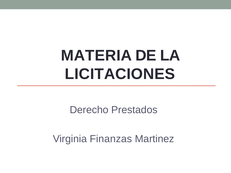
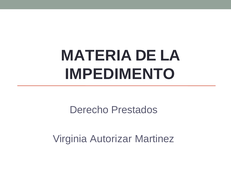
LICITACIONES: LICITACIONES -> IMPEDIMENTO (120, 74)
Finanzas: Finanzas -> Autorizar (111, 139)
